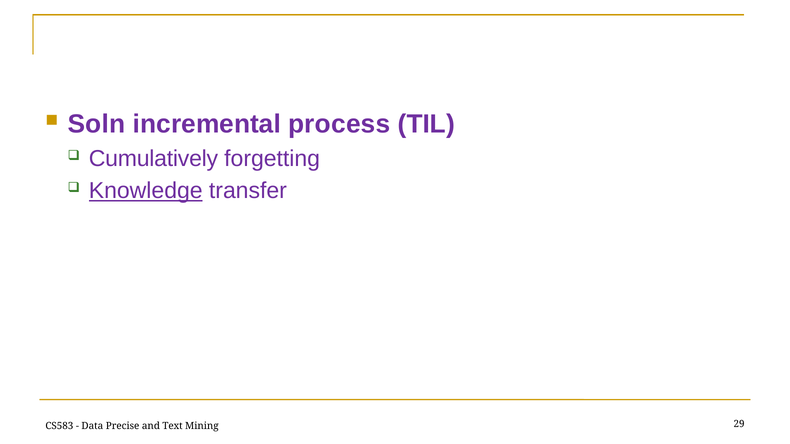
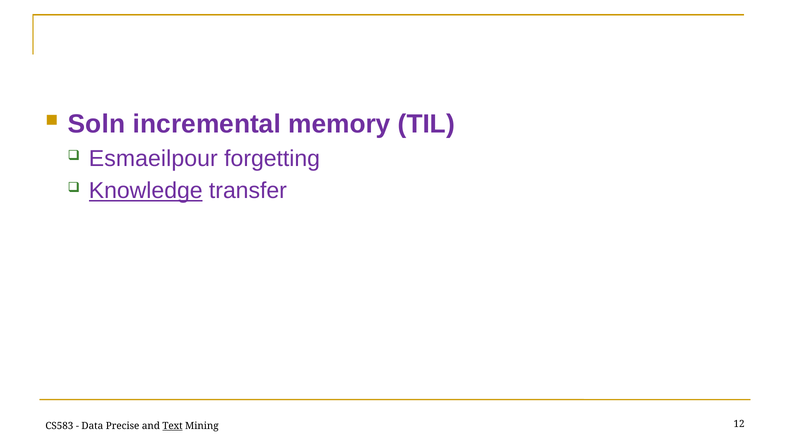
process: process -> memory (339, 124)
Cumulatively: Cumulatively -> Esmaeilpour (153, 159)
Text underline: none -> present (173, 426)
29: 29 -> 12 (739, 424)
